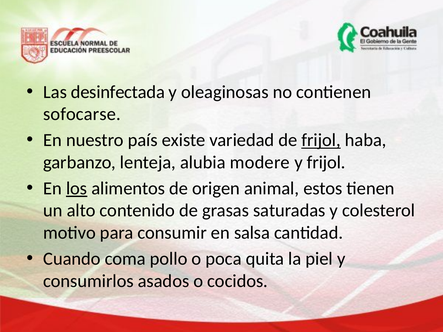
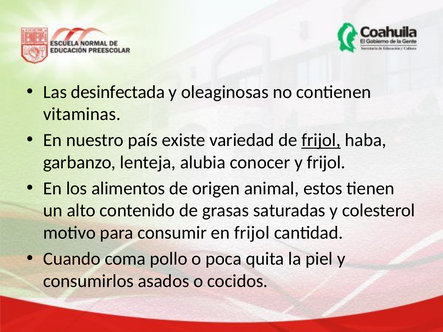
sofocarse: sofocarse -> vitaminas (82, 114)
modere: modere -> conocer (260, 162)
los underline: present -> none (77, 189)
en salsa: salsa -> frijol (252, 233)
